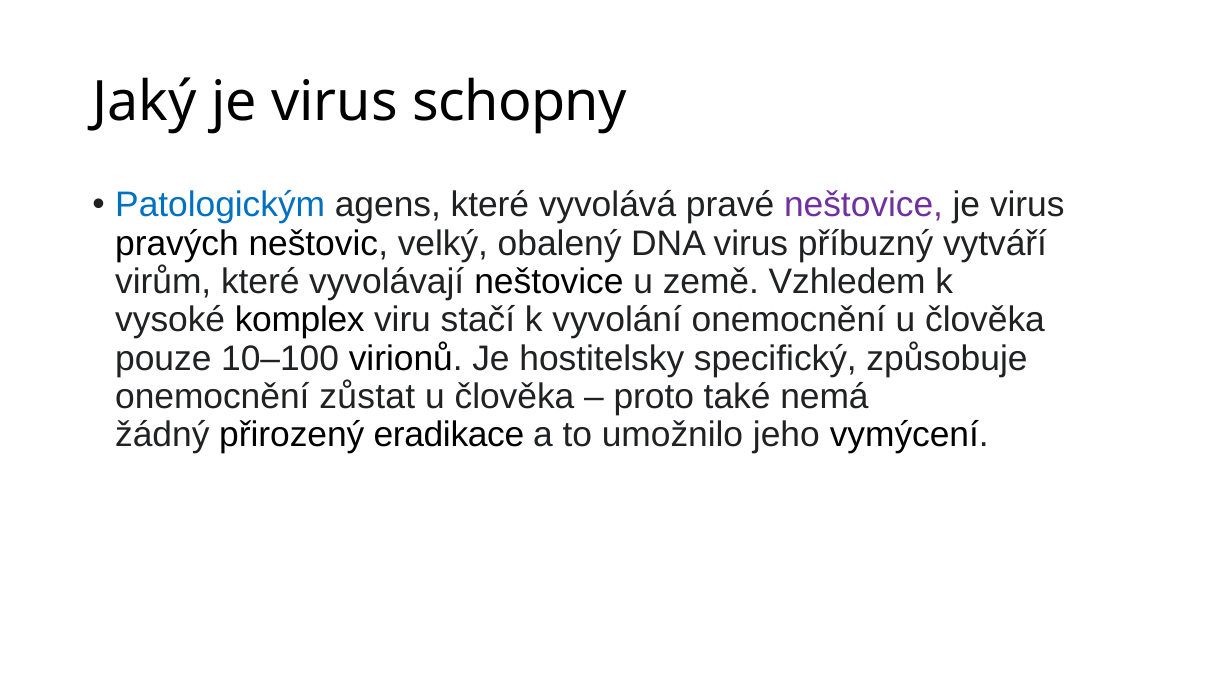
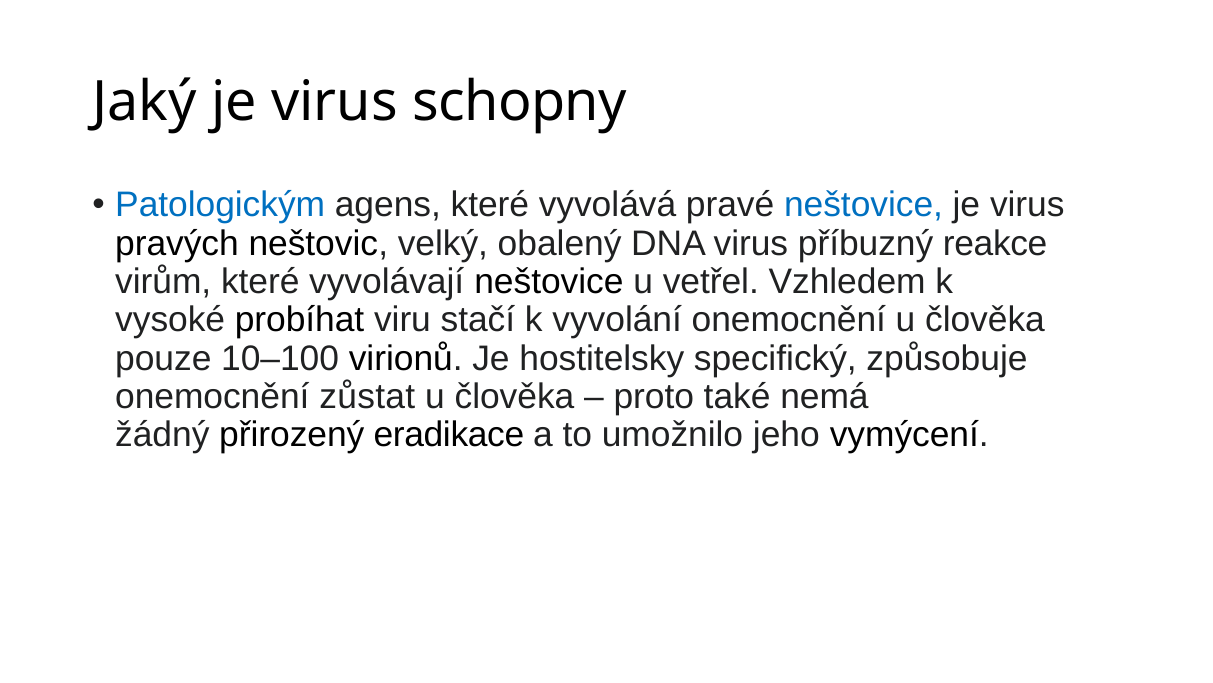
neštovice colour: purple -> blue (864, 205)
vytváří: vytváří -> reakce (995, 243)
země: země -> vetřel (711, 282)
komplex: komplex -> probíhat (300, 320)
